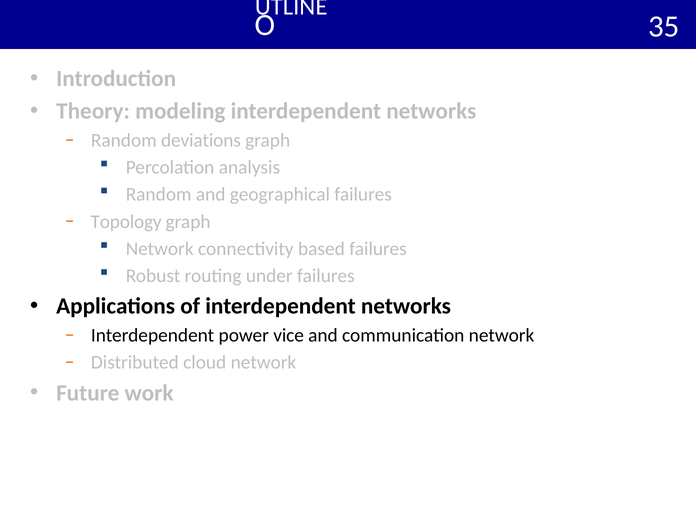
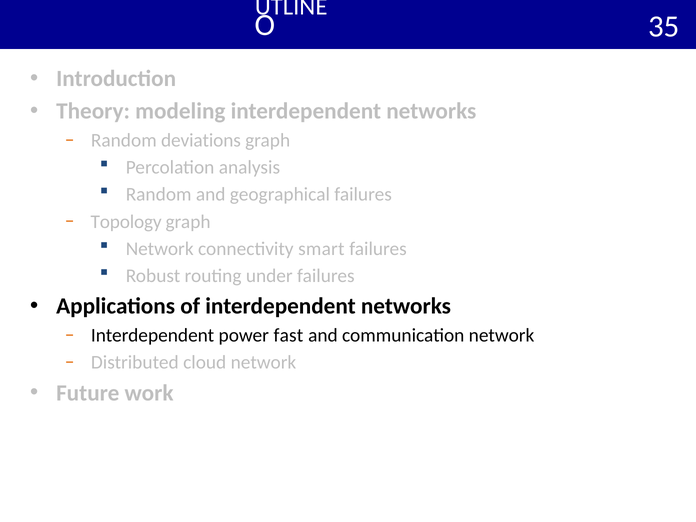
based: based -> smart (321, 249)
vice: vice -> fast (288, 335)
